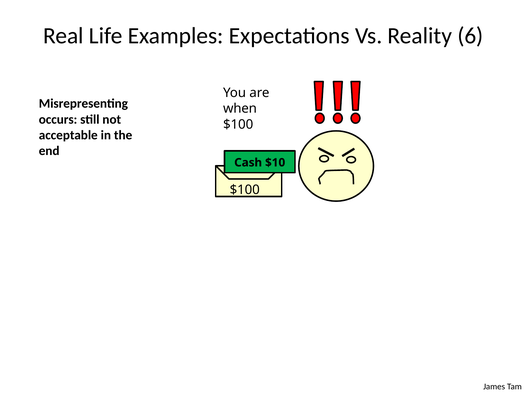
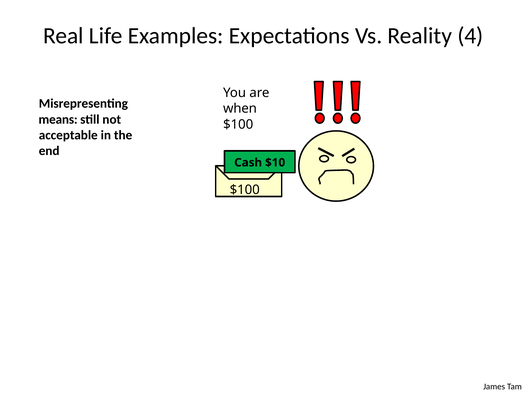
6: 6 -> 4 (470, 36)
occurs: occurs -> means (58, 119)
